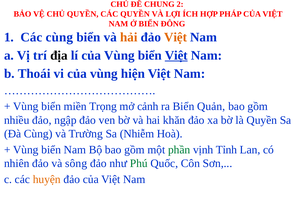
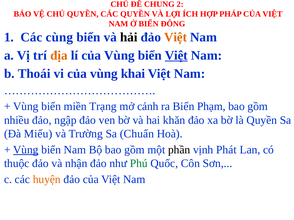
hải colour: orange -> black (129, 37)
địa colour: black -> orange (59, 55)
hiện: hiện -> khai (133, 74)
Trọng: Trọng -> Trạng (103, 107)
Quản: Quản -> Phạm (211, 107)
Đà Cùng: Cùng -> Miếu (38, 134)
Nhiễm: Nhiễm -> Chuẩn (137, 134)
Vùng underline: none -> present (26, 150)
phần colour: green -> black (179, 150)
Tỉnh: Tỉnh -> Phát (226, 150)
nhiên: nhiên -> thuộc (17, 164)
sông: sông -> nhận (76, 164)
